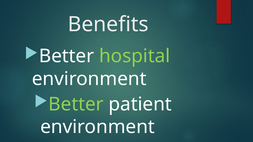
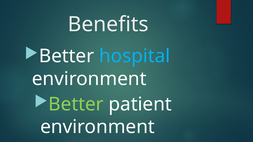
hospital colour: light green -> light blue (135, 56)
